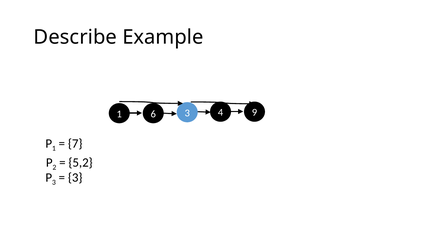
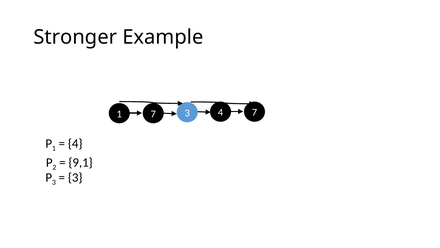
Describe: Describe -> Stronger (75, 37)
1 6: 6 -> 7 (153, 114)
4 9: 9 -> 7 (254, 112)
7: 7 -> 4 (75, 143)
5,2: 5,2 -> 9,1 (81, 162)
